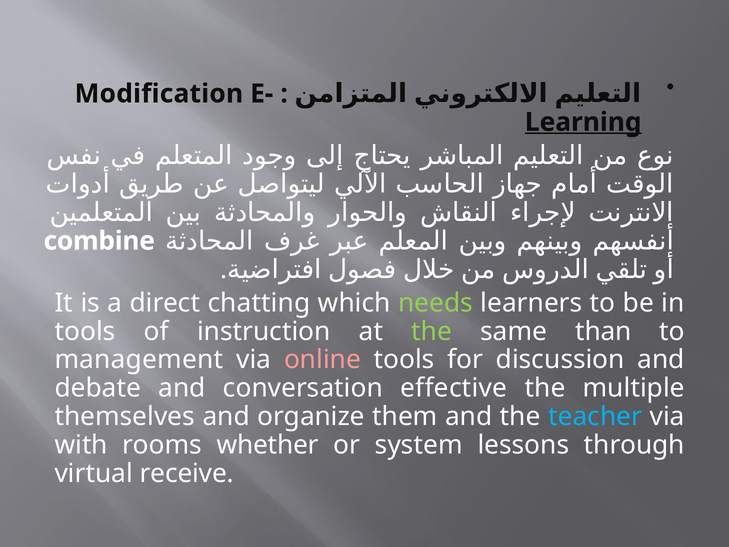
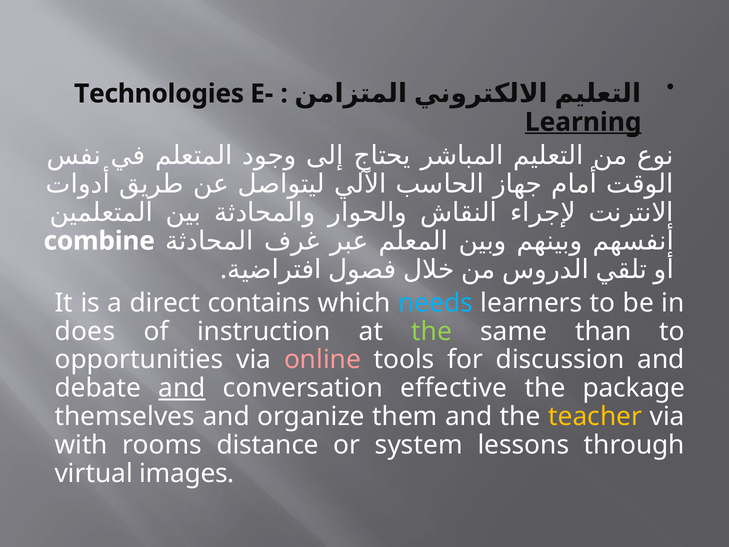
Modification: Modification -> Technologies (159, 94)
chatting: chatting -> contains (259, 303)
needs colour: light green -> light blue (436, 303)
tools: tools -> does (85, 331)
management: management -> opportunities (139, 360)
and underline: none -> present (182, 388)
multiple: multiple -> package (634, 388)
teacher colour: light blue -> yellow (595, 416)
whether: whether -> distance (268, 445)
receive: receive -> images (187, 473)
